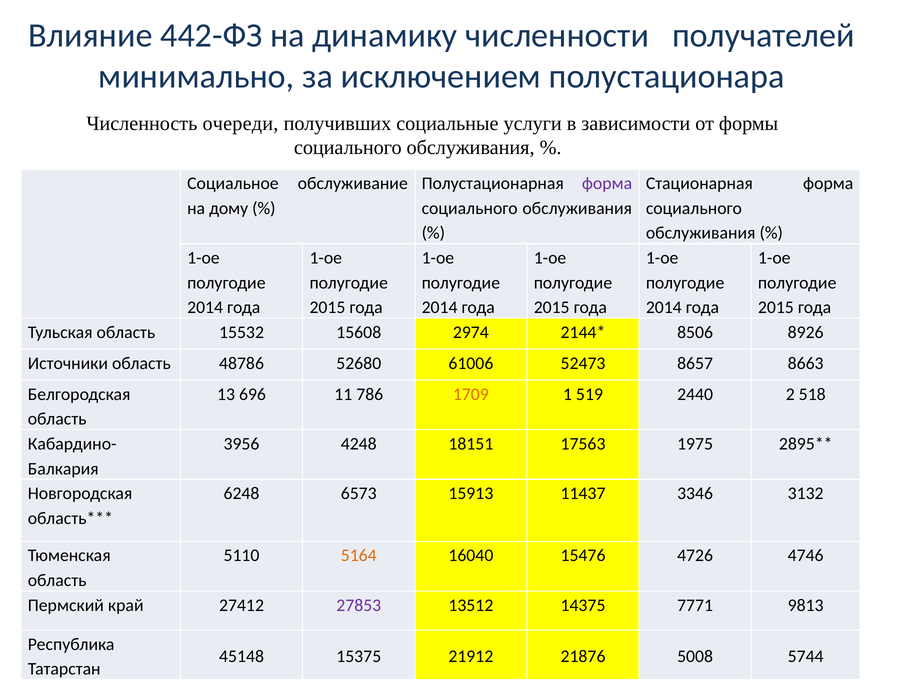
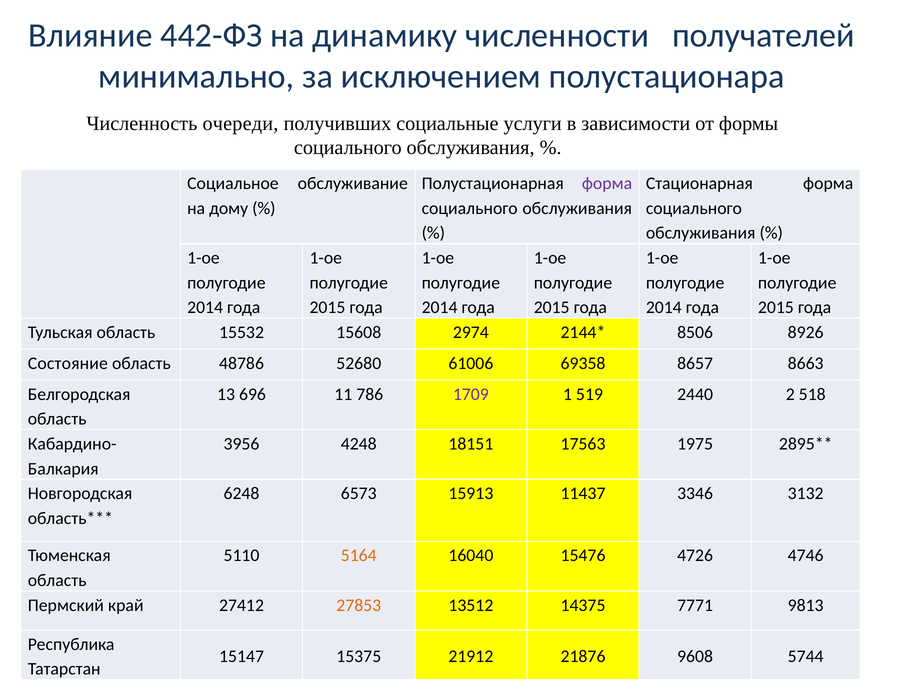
Источники: Источники -> Состояние (68, 363)
52473: 52473 -> 69358 (583, 363)
1709 colour: orange -> purple (471, 394)
27853 colour: purple -> orange (359, 605)
45148: 45148 -> 15147 (242, 657)
5008: 5008 -> 9608 (695, 657)
